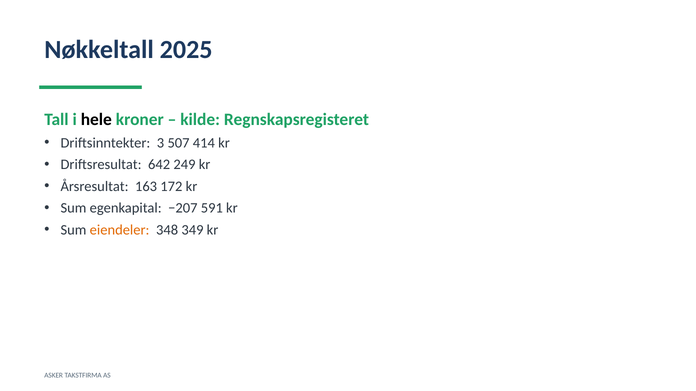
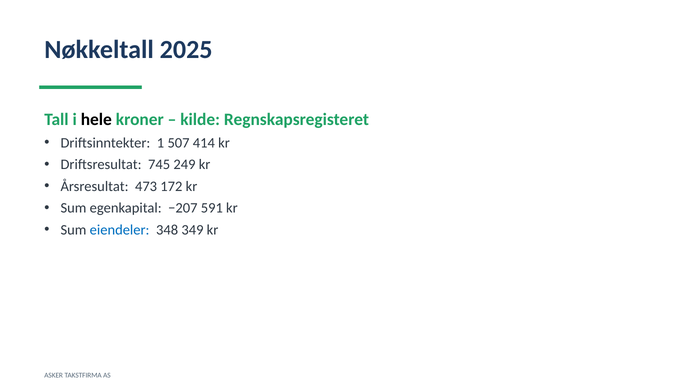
3: 3 -> 1 (161, 143)
642: 642 -> 745 (159, 165)
163: 163 -> 473 (146, 187)
eiendeler colour: orange -> blue (120, 230)
